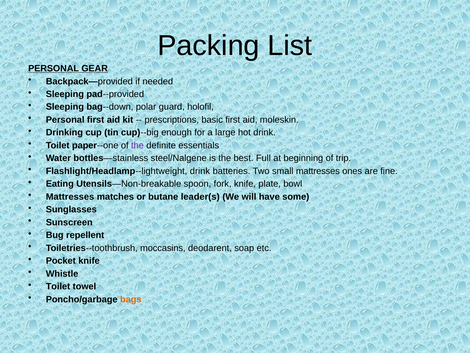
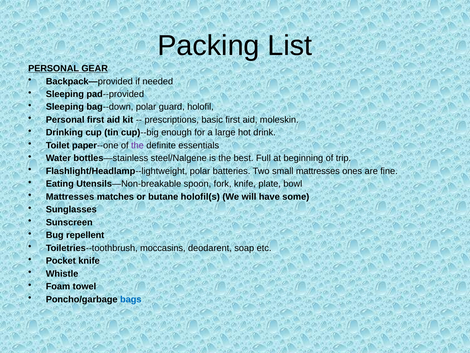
Flashlight/Headlamp--lightweight drink: drink -> polar (200, 171)
leader(s: leader(s -> holofil(s (200, 196)
Toilet: Toilet -> Foam (58, 286)
bags colour: orange -> blue (131, 299)
